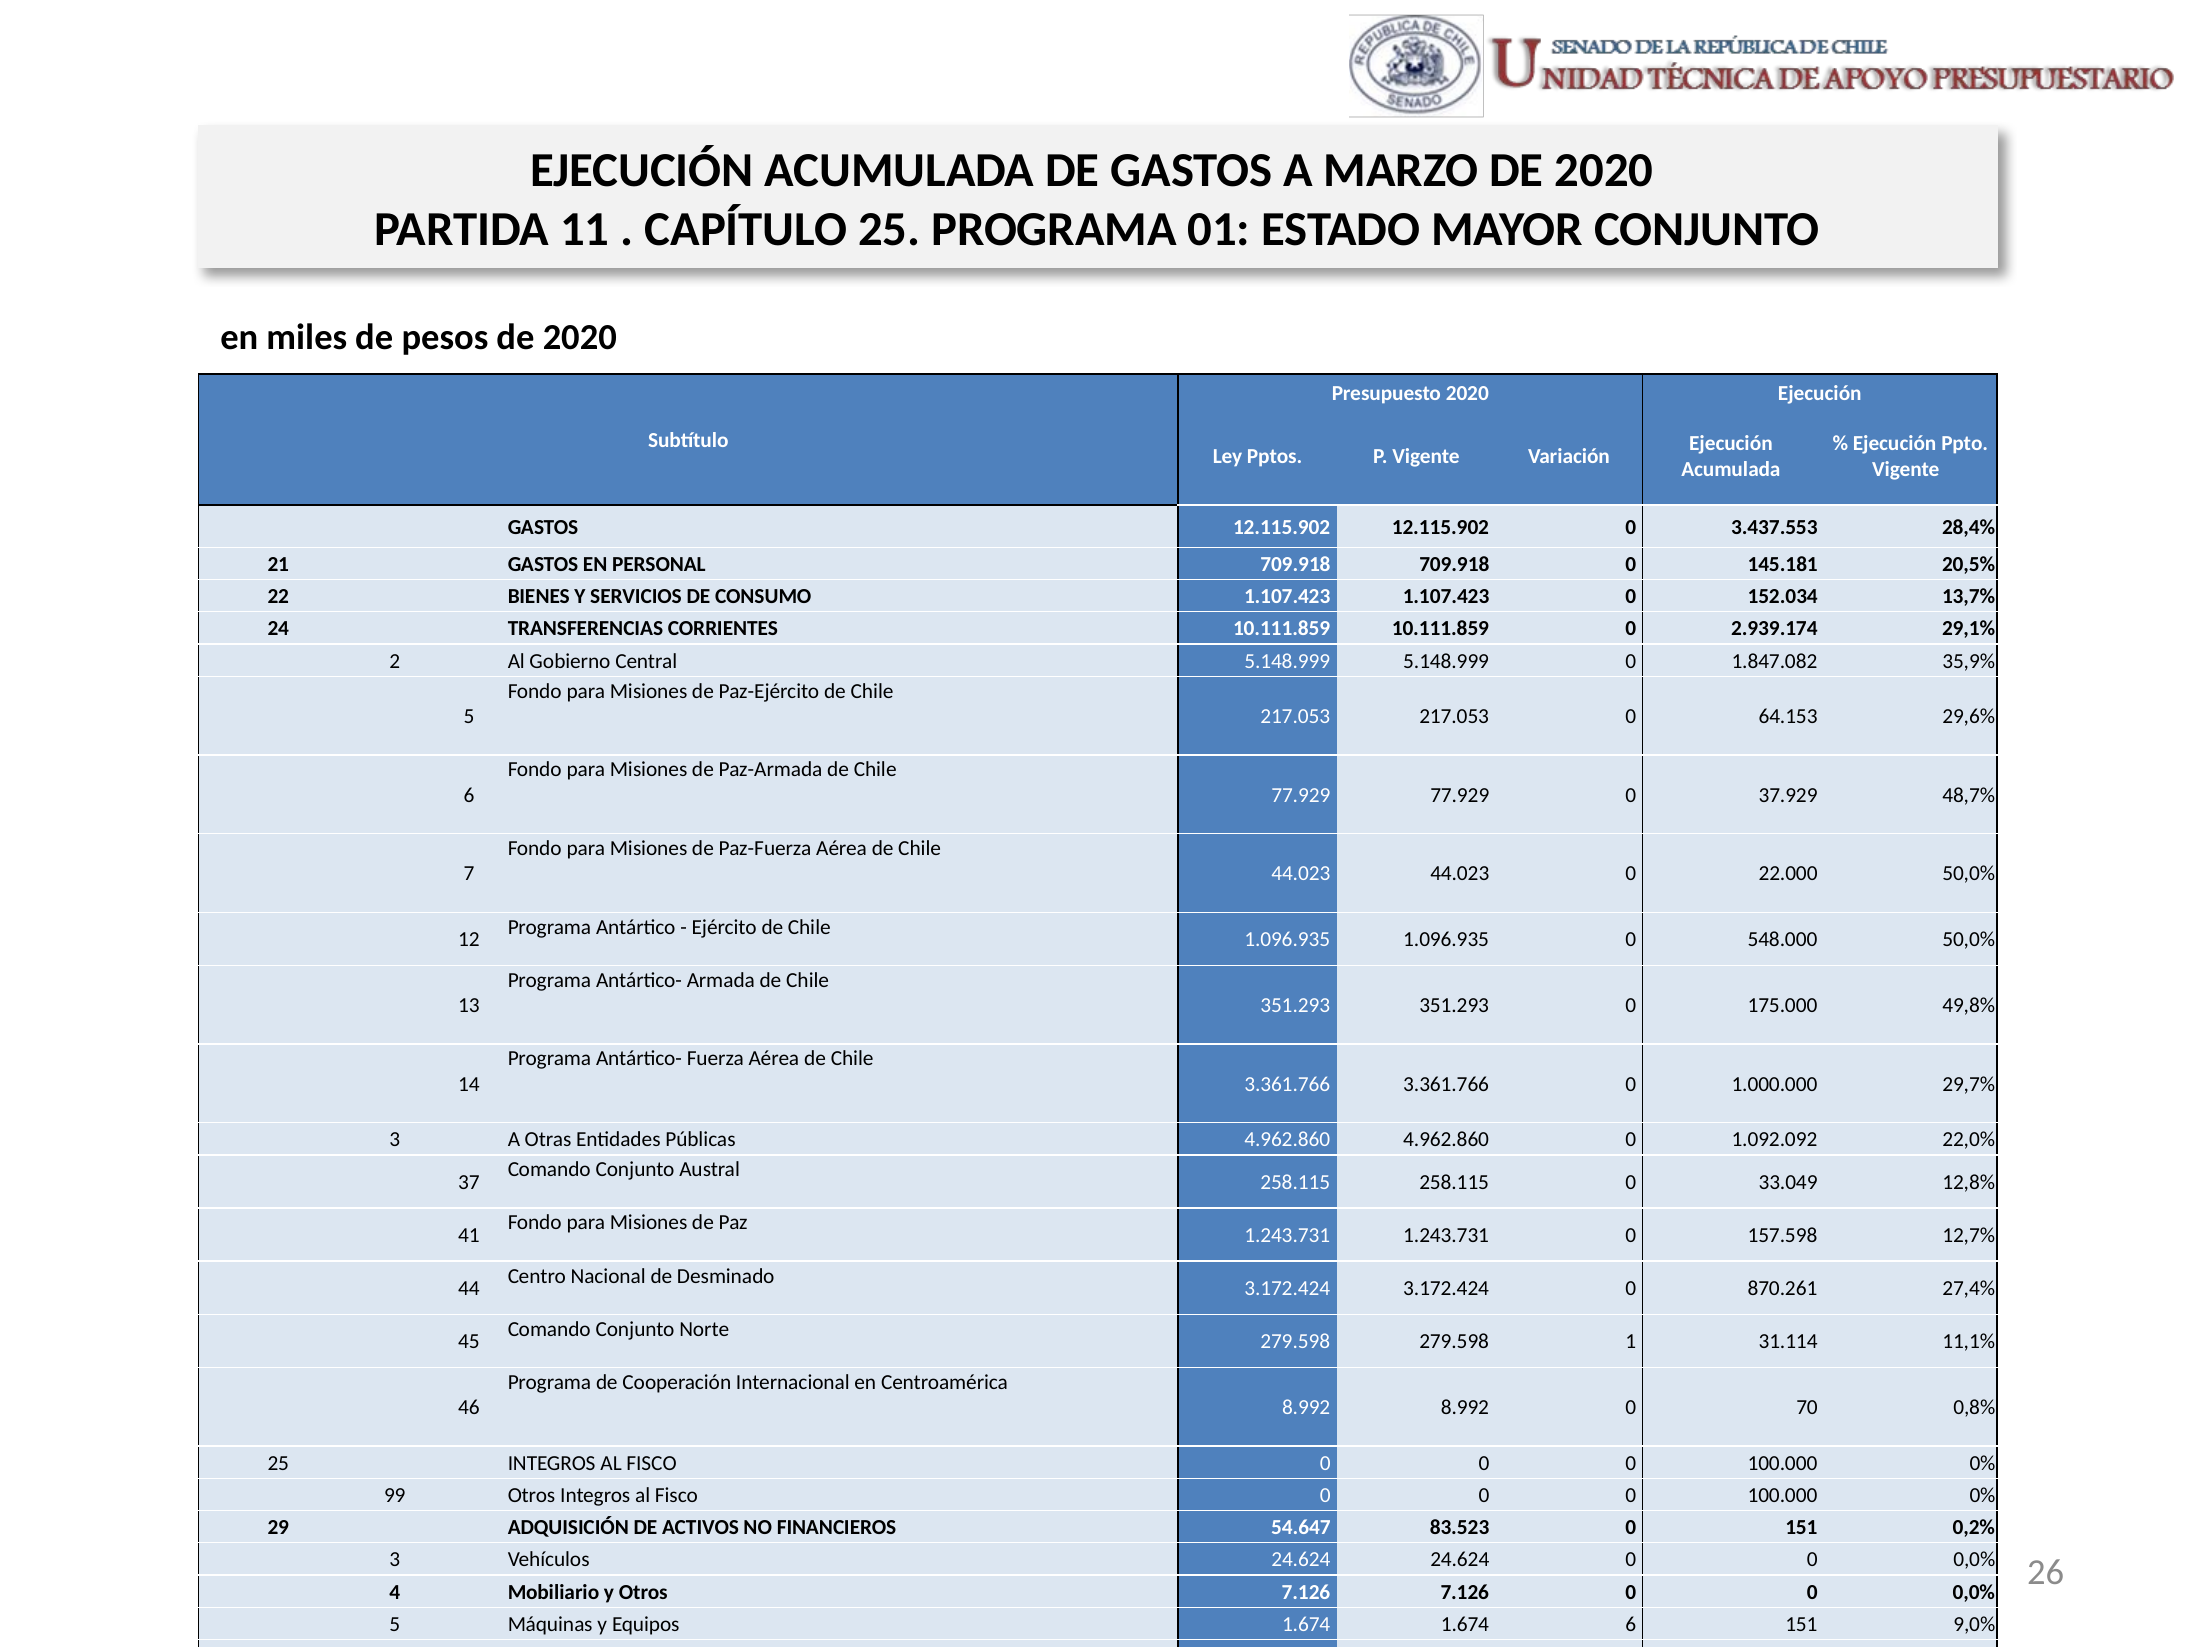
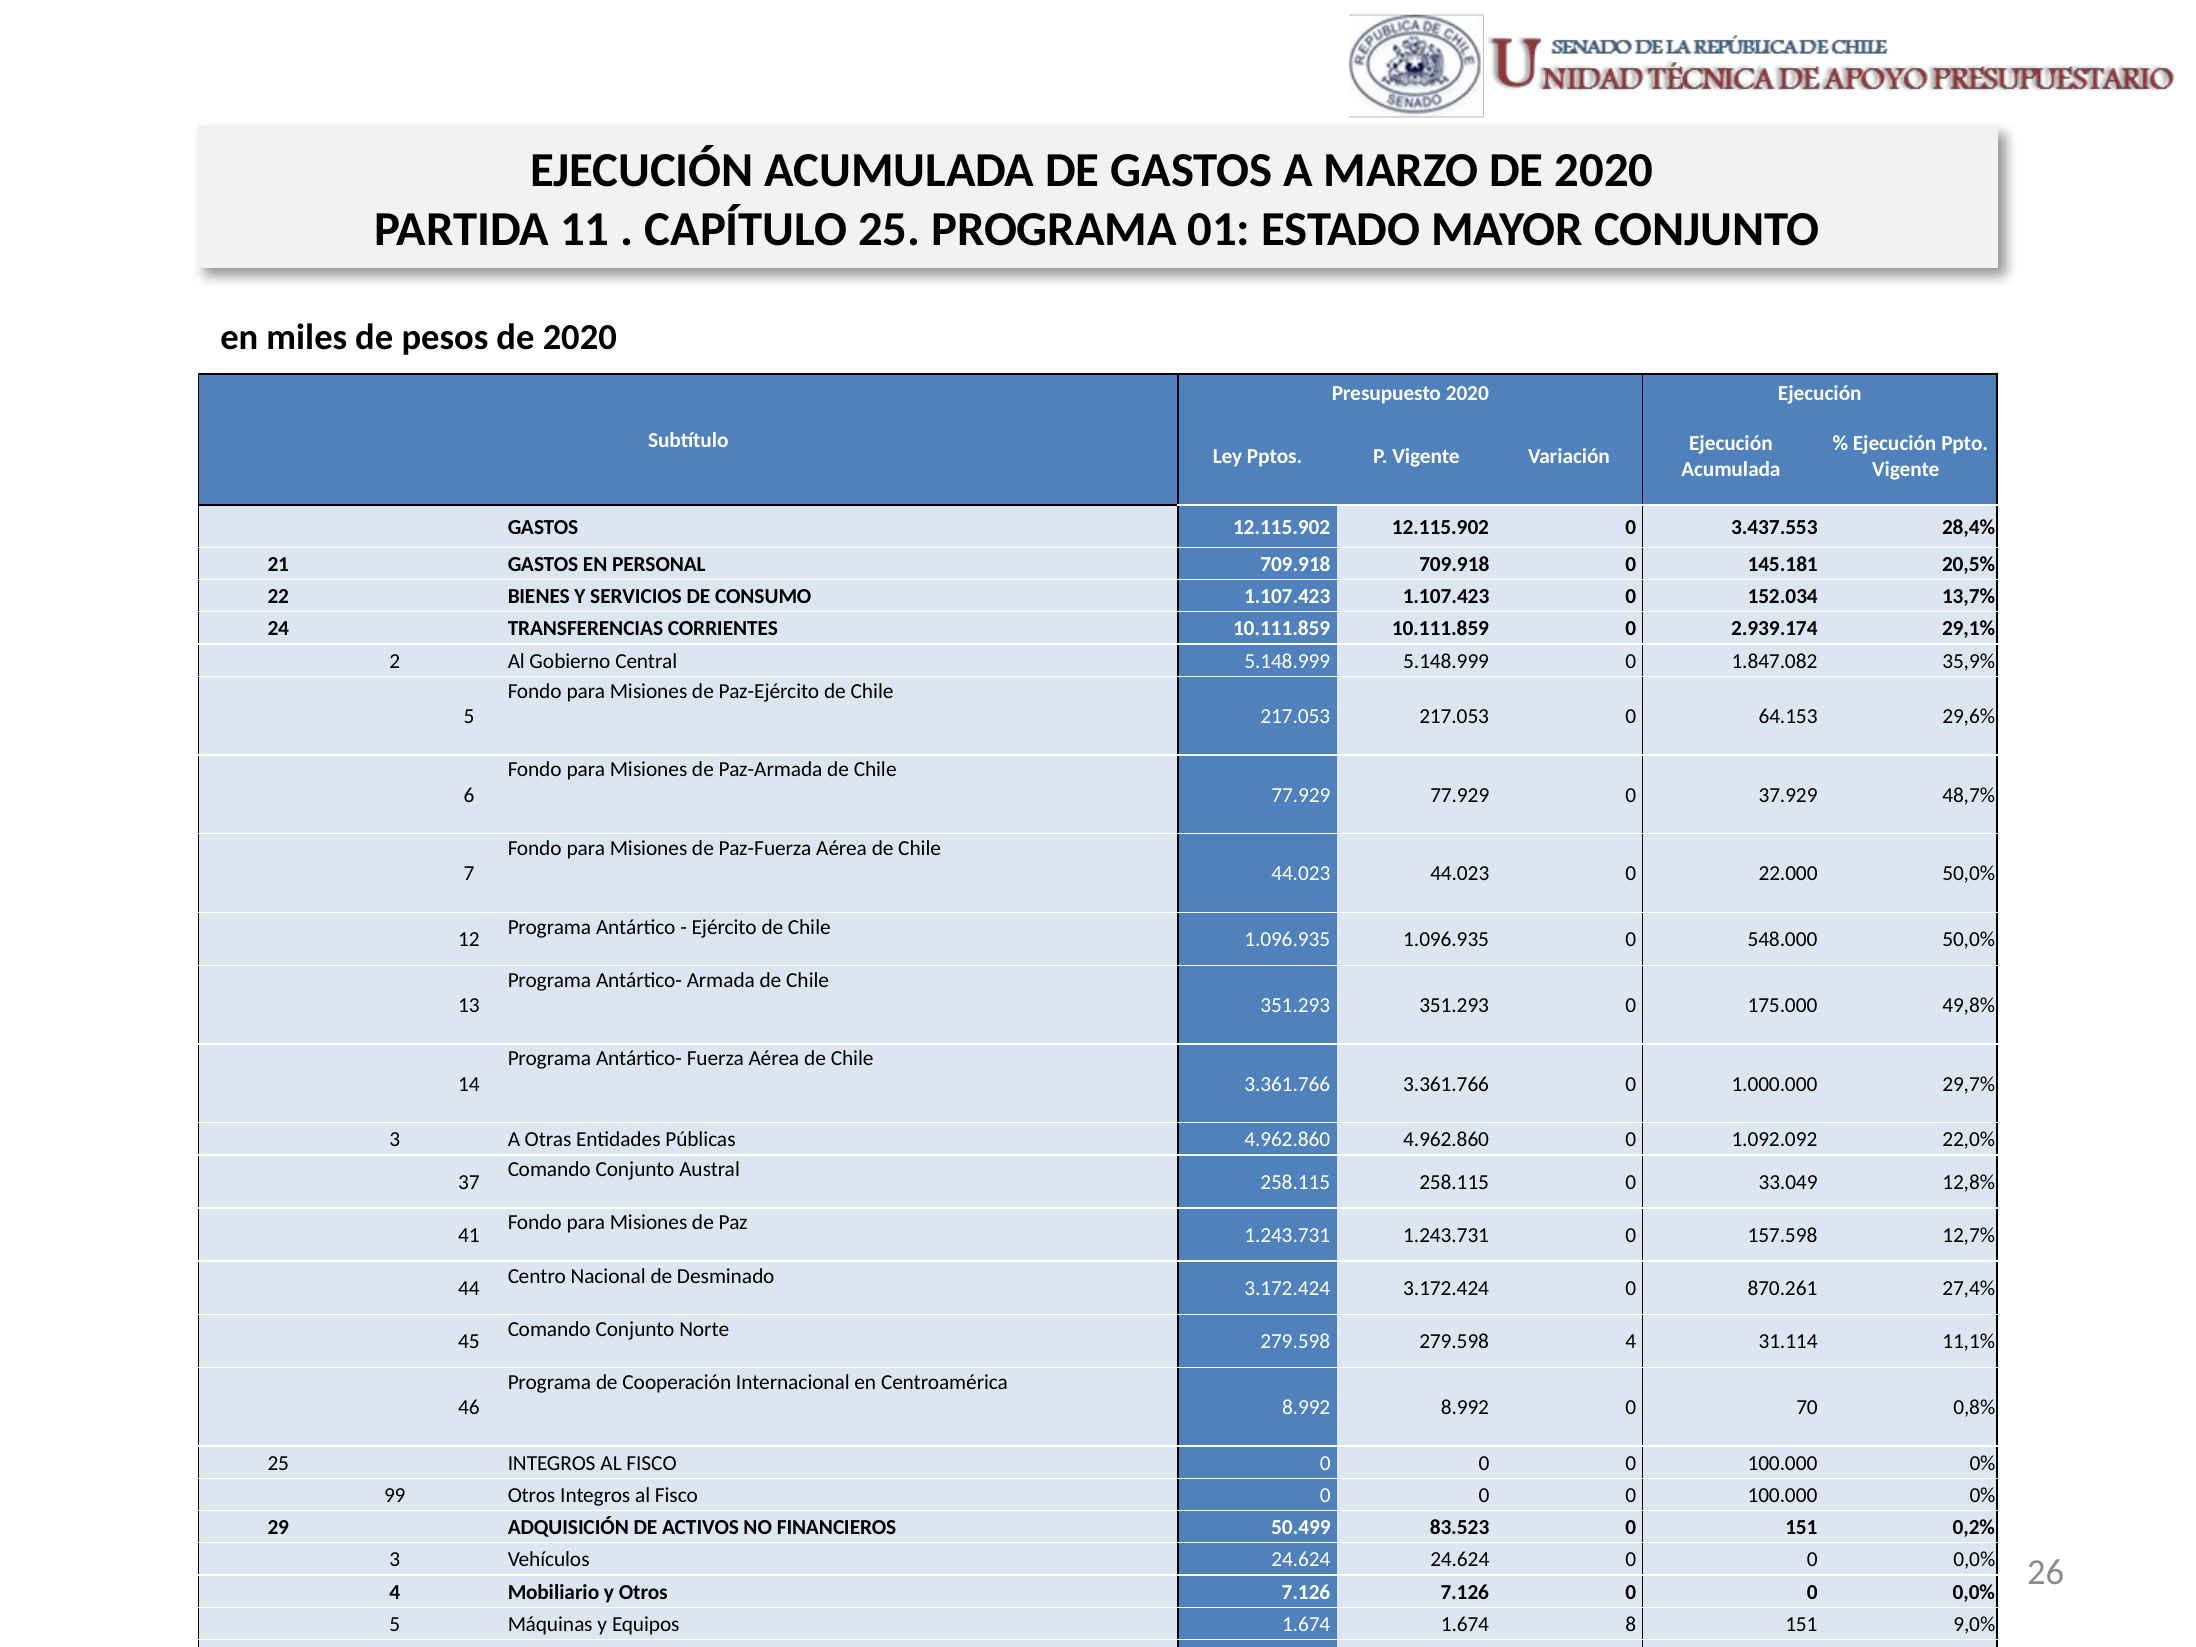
279.598 1: 1 -> 4 (1631, 1342)
54.647: 54.647 -> 50.499 (1301, 1528)
1.674 6: 6 -> 8 (1631, 1624)
